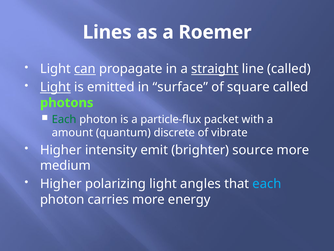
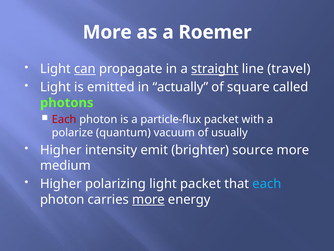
Lines: Lines -> More (107, 32)
line called: called -> travel (289, 69)
Light underline: present -> none (55, 87)
surface: surface -> actually (180, 87)
Each colour: green -> red (64, 119)
amount: amount -> polarize (72, 133)
discrete: discrete -> vacuum (174, 133)
vibrate: vibrate -> usually (229, 133)
light angles: angles -> packet (201, 184)
more underline: none -> present (148, 199)
